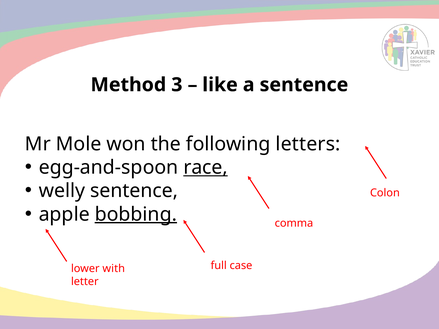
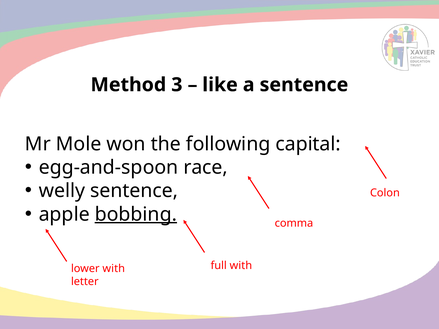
letters: letters -> capital (308, 144)
race underline: present -> none (206, 168)
full case: case -> with (241, 266)
